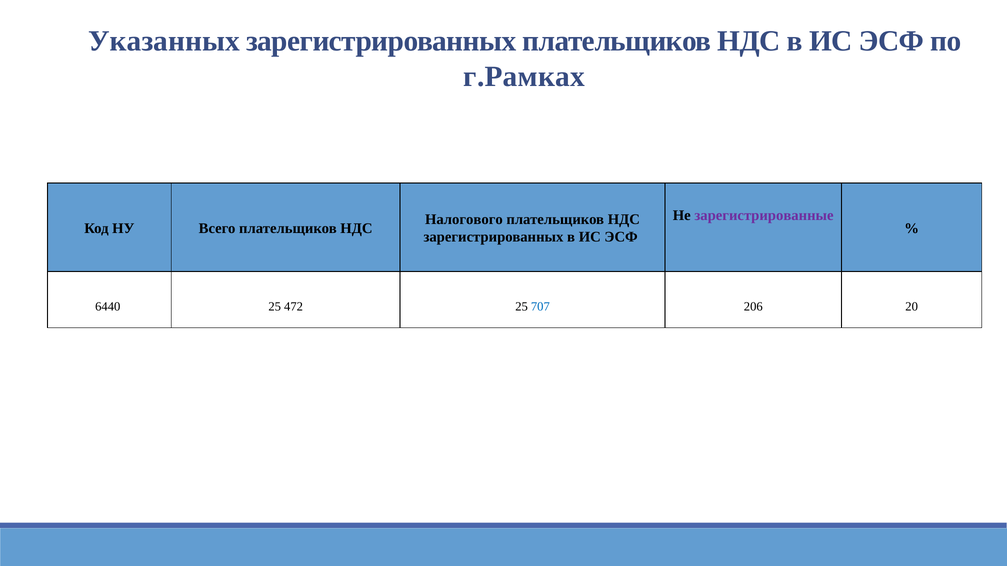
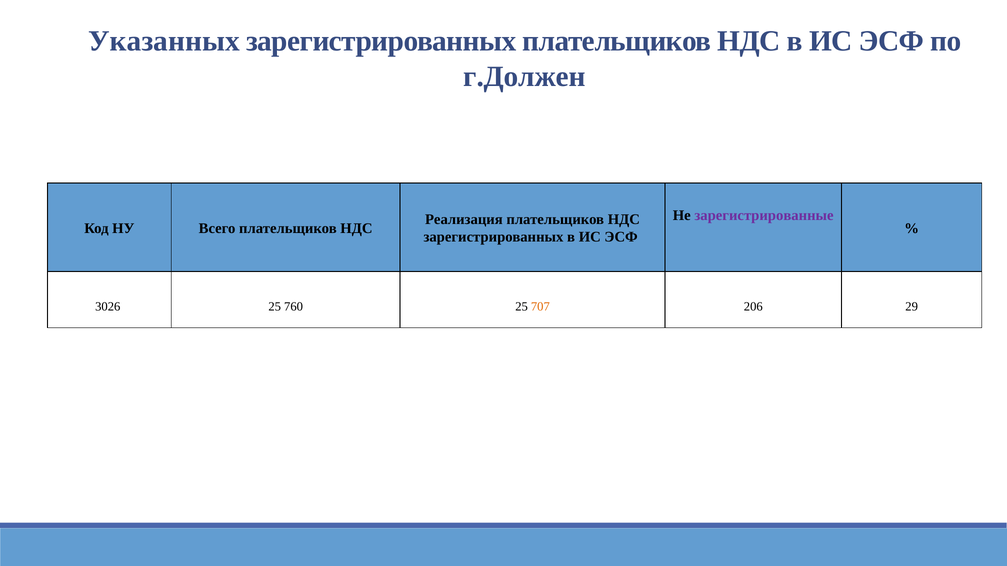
г.Рамках: г.Рамках -> г.Должен (524, 77)
Налогового: Налогового -> Реализация (464, 220)
6440: 6440 -> 3026 (108, 307)
472: 472 -> 760 (294, 307)
707 colour: blue -> orange (540, 307)
20: 20 -> 29 (912, 307)
